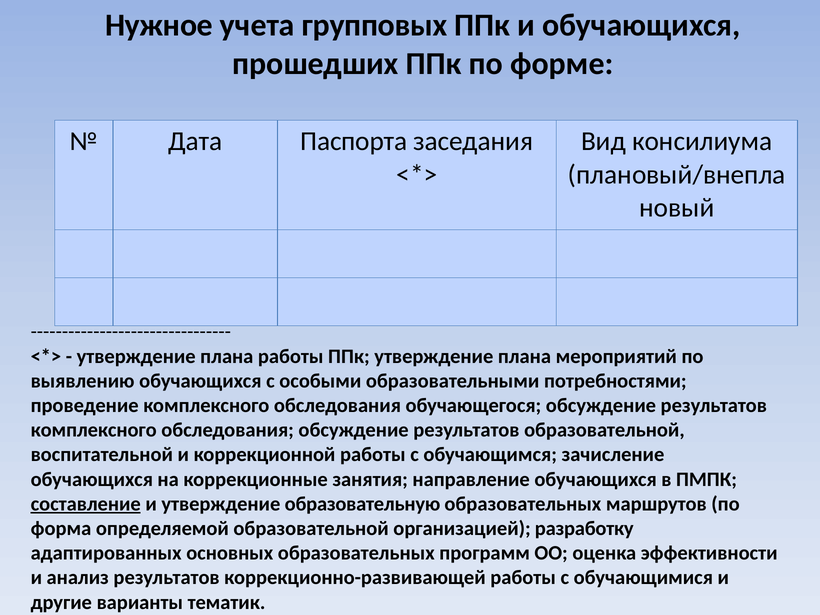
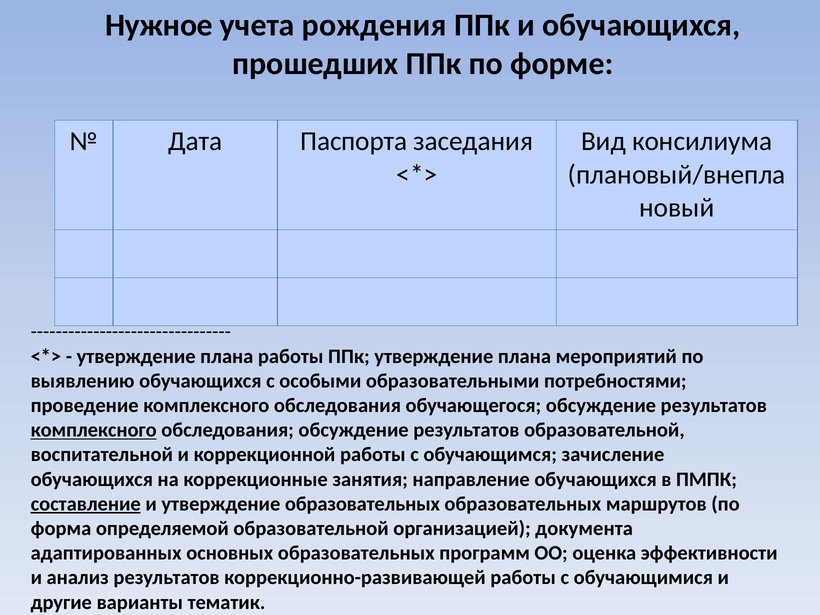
групповых: групповых -> рождения (374, 25)
комплексного underline: none -> present (94, 430)
утверждение образовательную: образовательную -> образовательных (362, 504)
разработку: разработку -> документа (584, 528)
